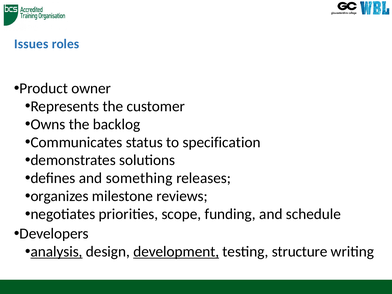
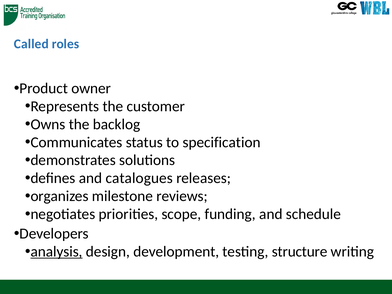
Issues: Issues -> Called (31, 44)
something: something -> catalogues (139, 178)
development underline: present -> none (176, 252)
